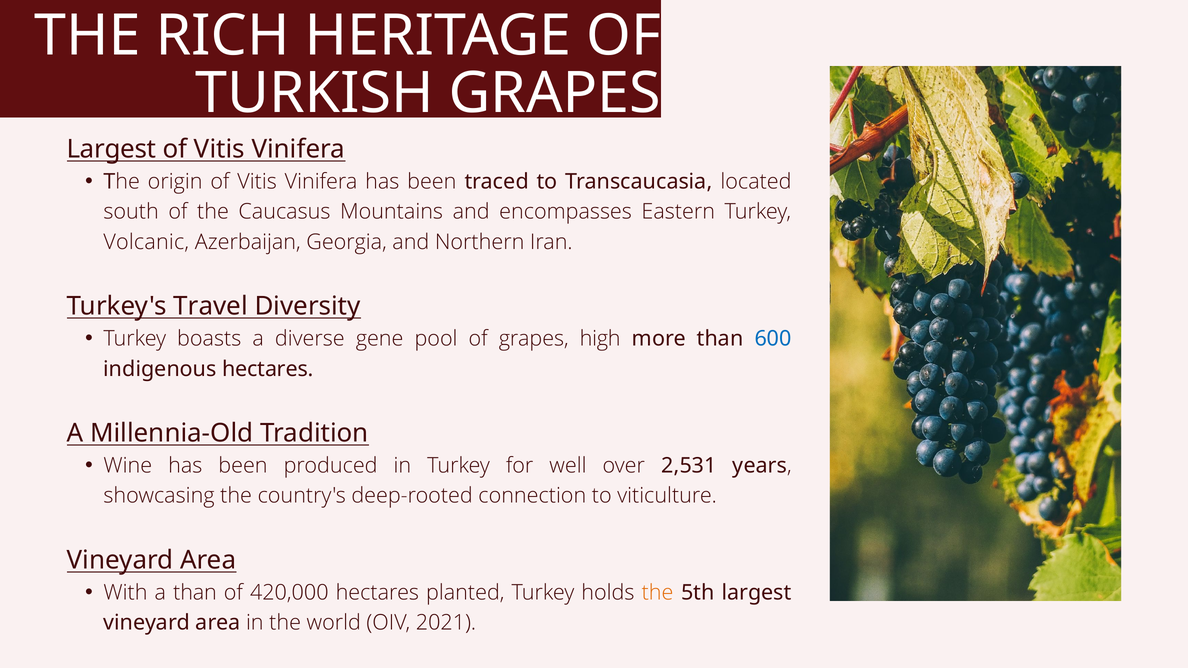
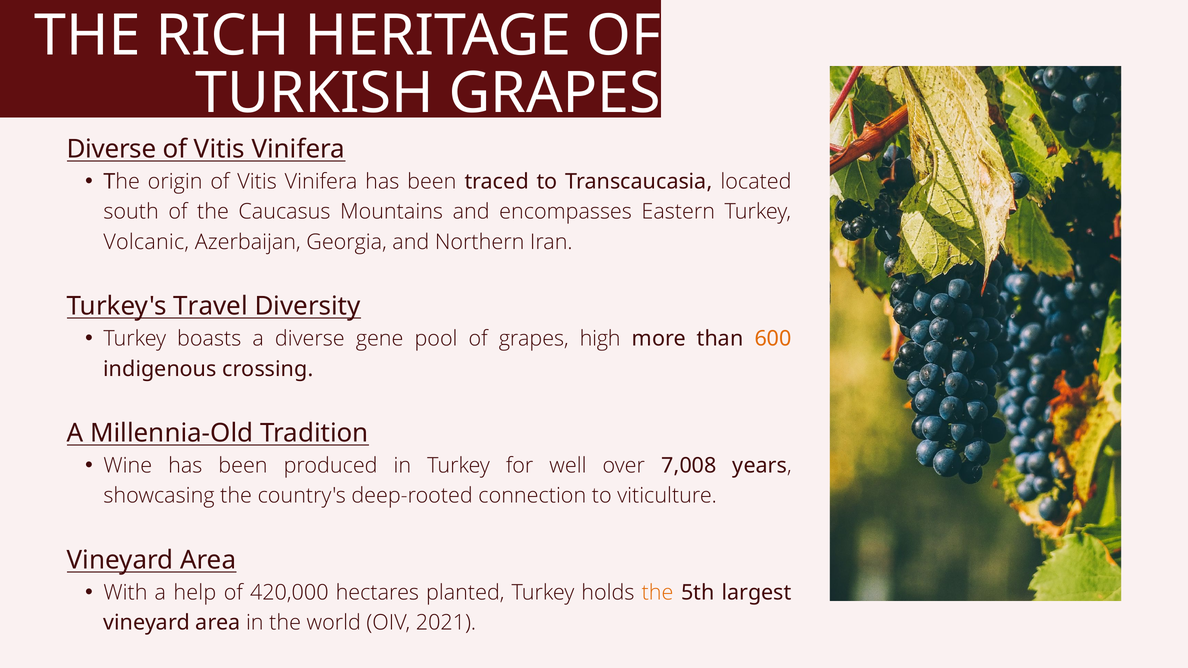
Largest: Largest -> Diverse (111, 149)
600 colour: blue -> orange (773, 339)
indigenous hectares: hectares -> crossing (268, 369)
2,531: 2,531 -> 7,008 (689, 466)
a than: than -> help (195, 593)
